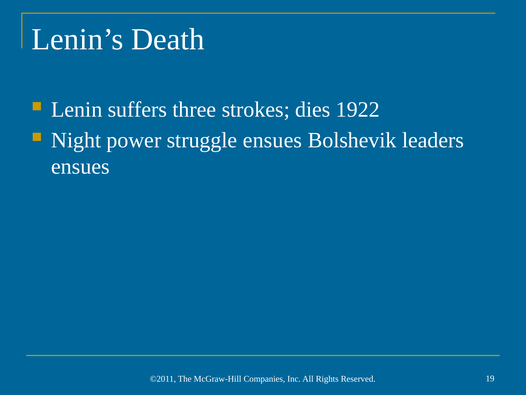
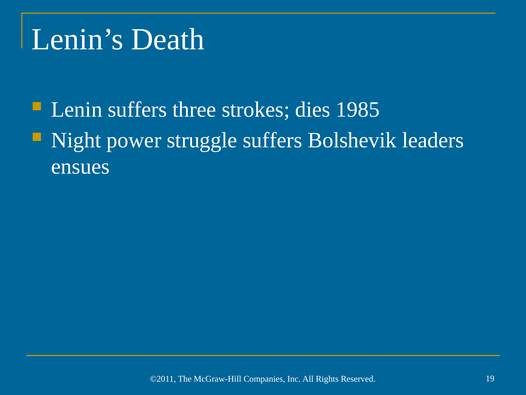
1922: 1922 -> 1985 (358, 109)
struggle ensues: ensues -> suffers (273, 140)
